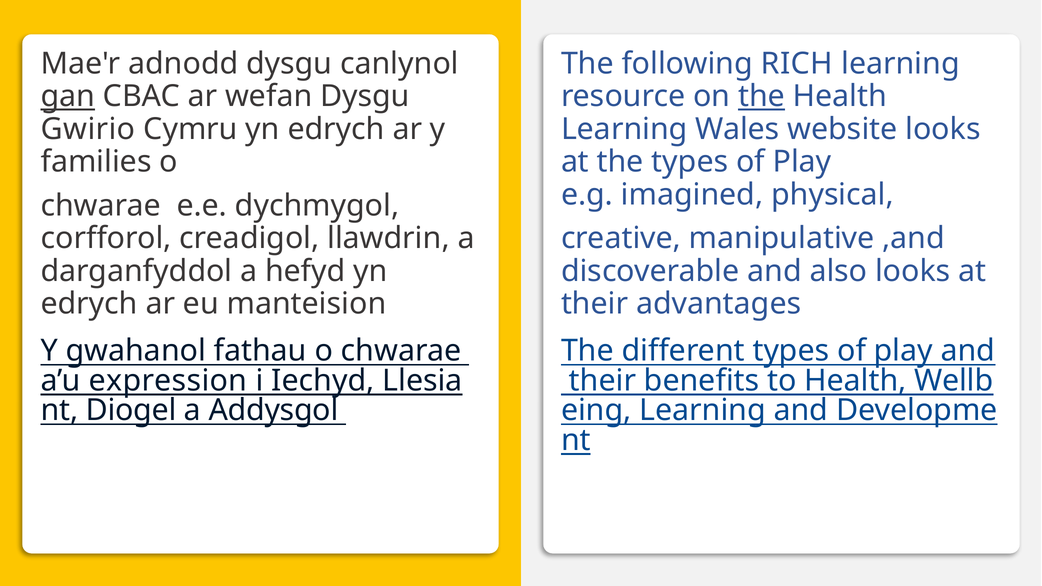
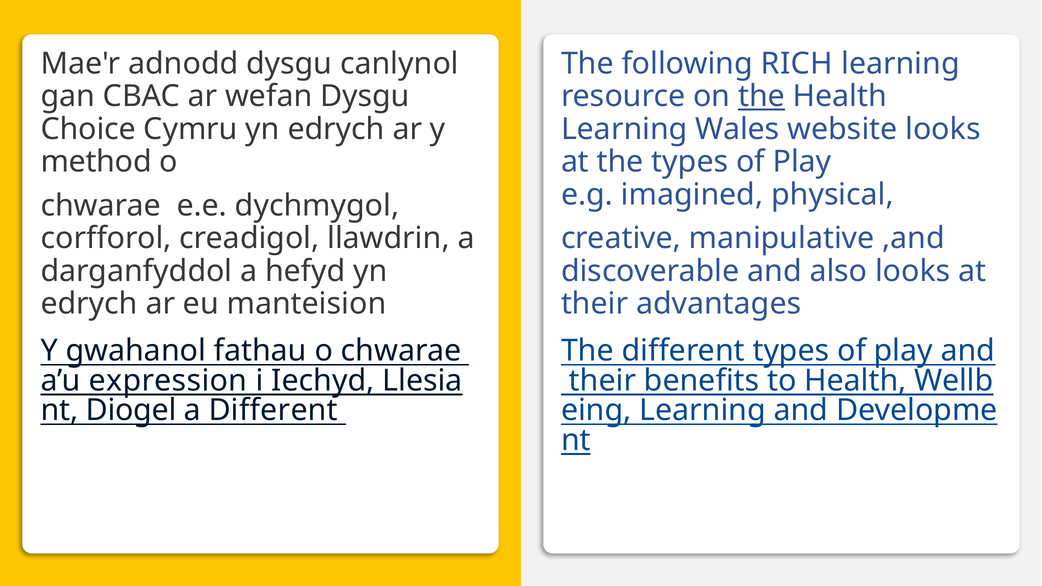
gan underline: present -> none (68, 96)
Gwirio: Gwirio -> Choice (88, 129)
families: families -> method (96, 162)
a Addysgol: Addysgol -> Different (273, 410)
